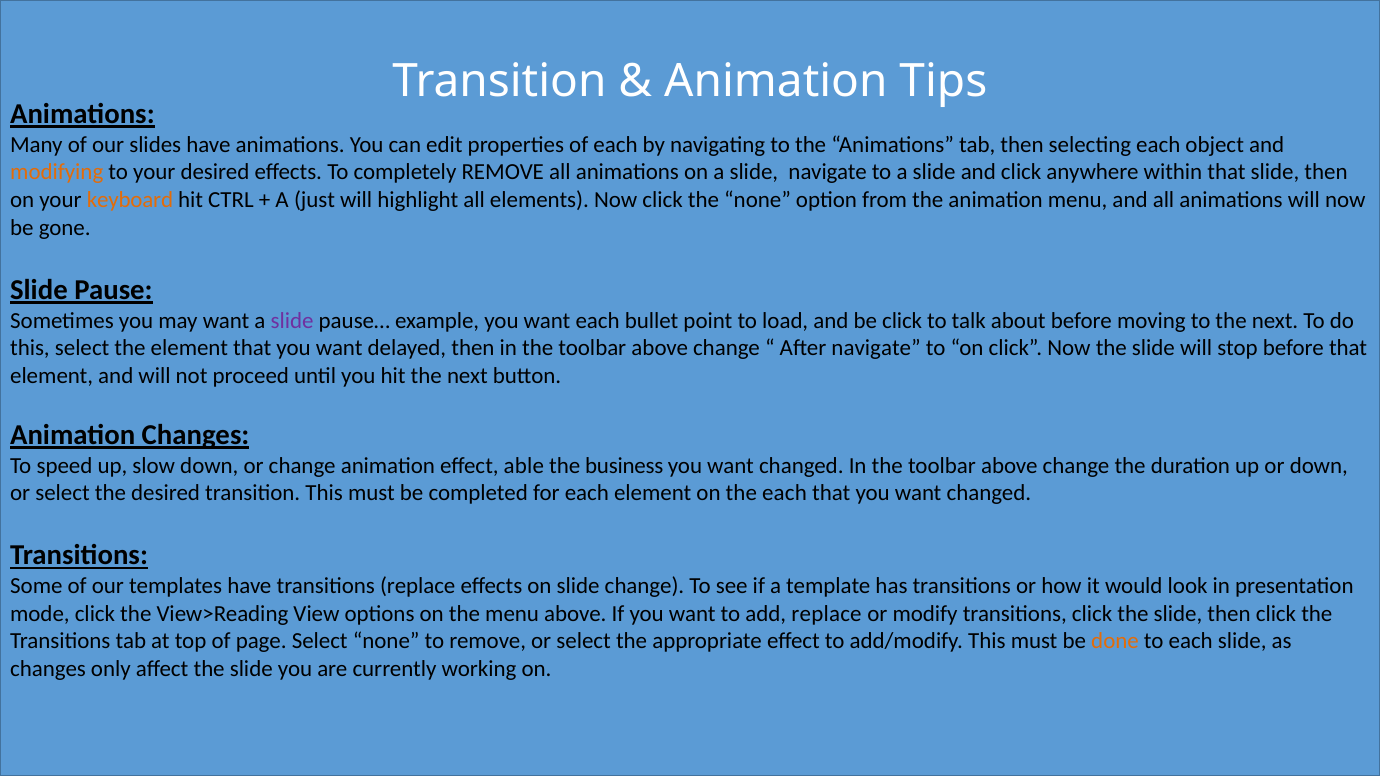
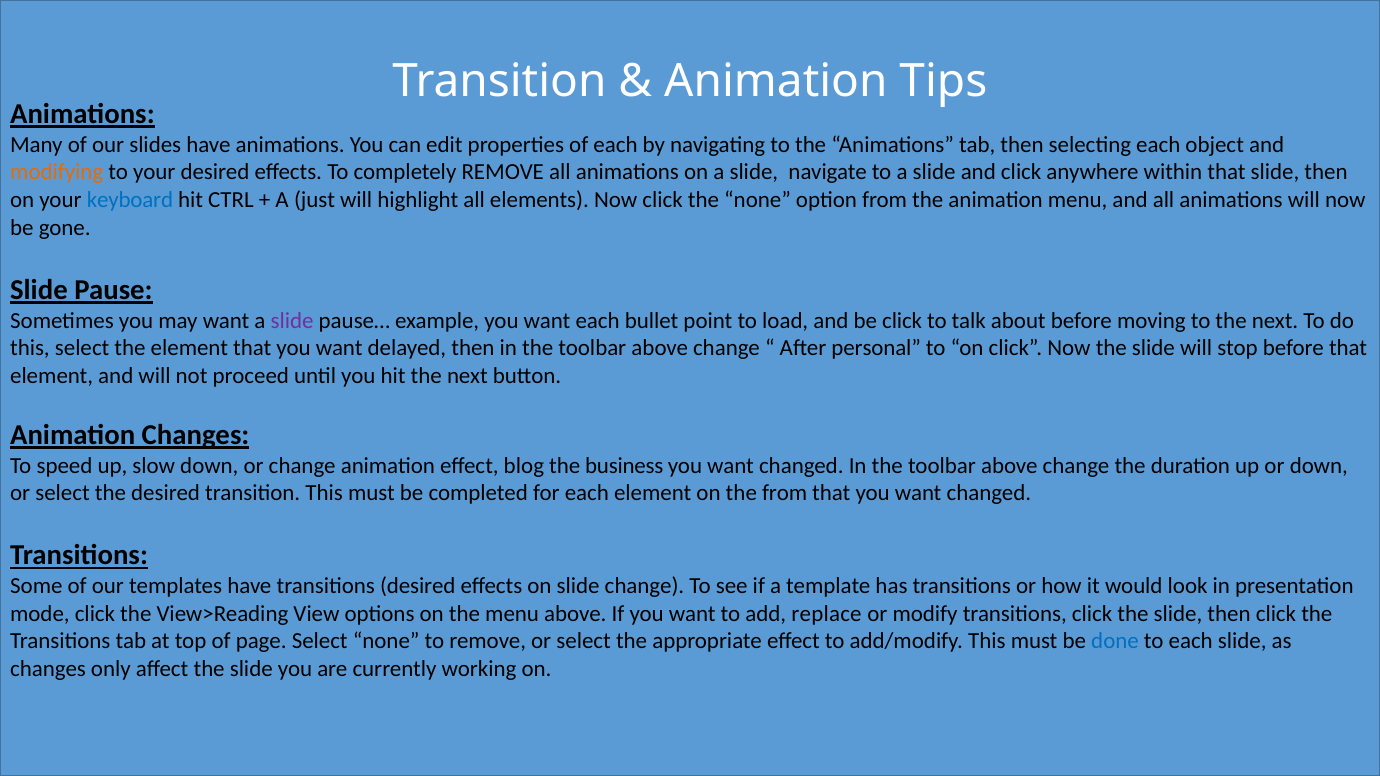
keyboard colour: orange -> blue (130, 200)
After navigate: navigate -> personal (876, 348)
able: able -> blog (524, 466)
the each: each -> from (785, 493)
transitions replace: replace -> desired (418, 586)
done colour: orange -> blue (1115, 641)
